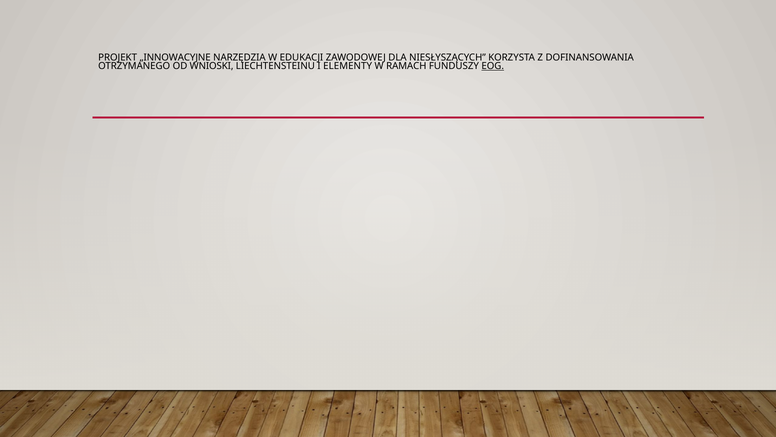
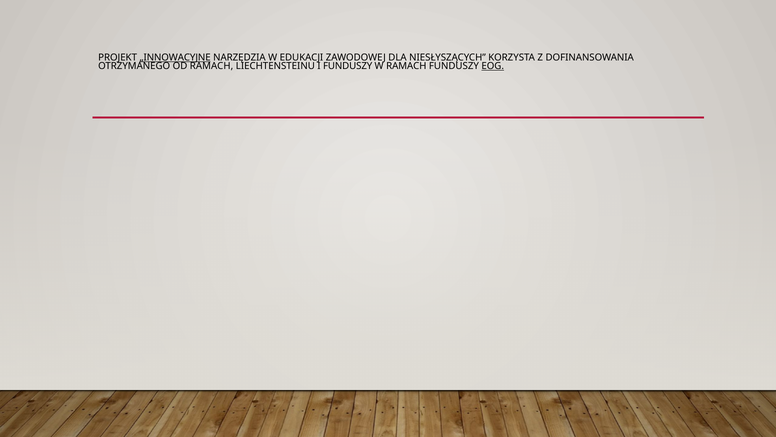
„INNOWACYJNE underline: none -> present (175, 58)
OD WNIOSKI: WNIOSKI -> RAMACH (212, 66)
I ELEMENTY: ELEMENTY -> FUNDUSZY (348, 66)
